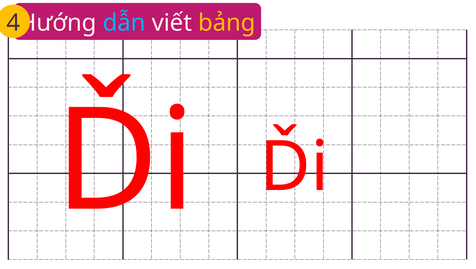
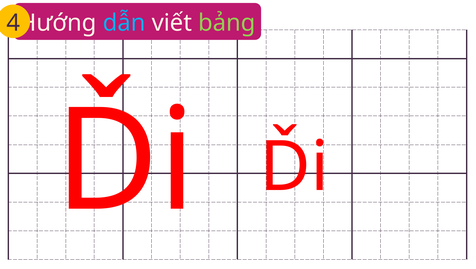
bảng colour: yellow -> light green (227, 23)
